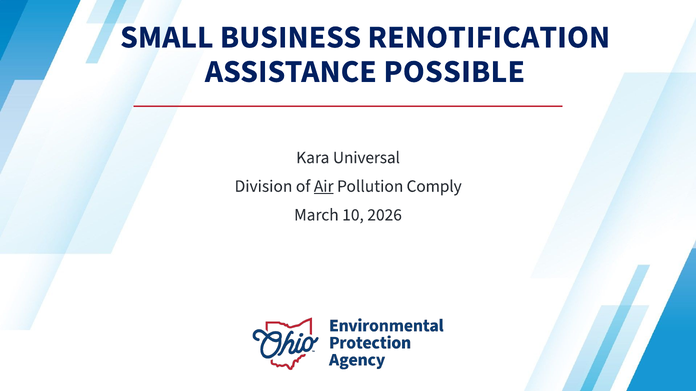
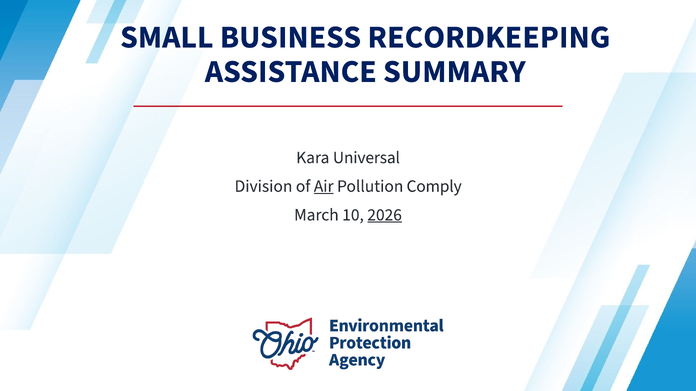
RENOTIFICATION: RENOTIFICATION -> RECORDKEEPING (489, 37)
POSSIBLE: POSSIBLE -> SUMMARY (454, 71)
2026 underline: none -> present (385, 215)
